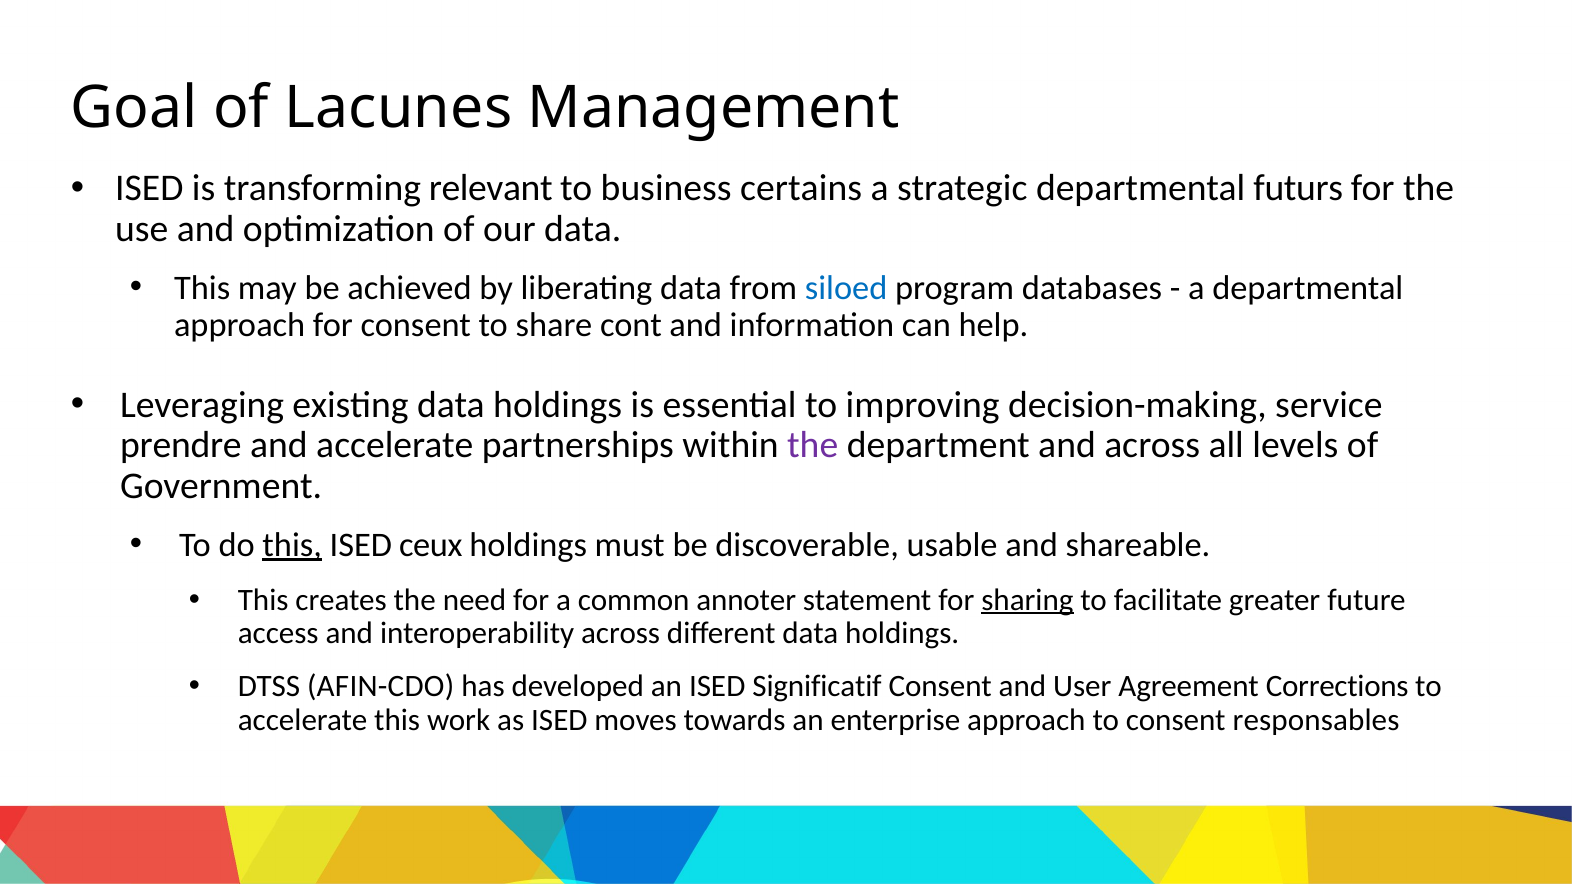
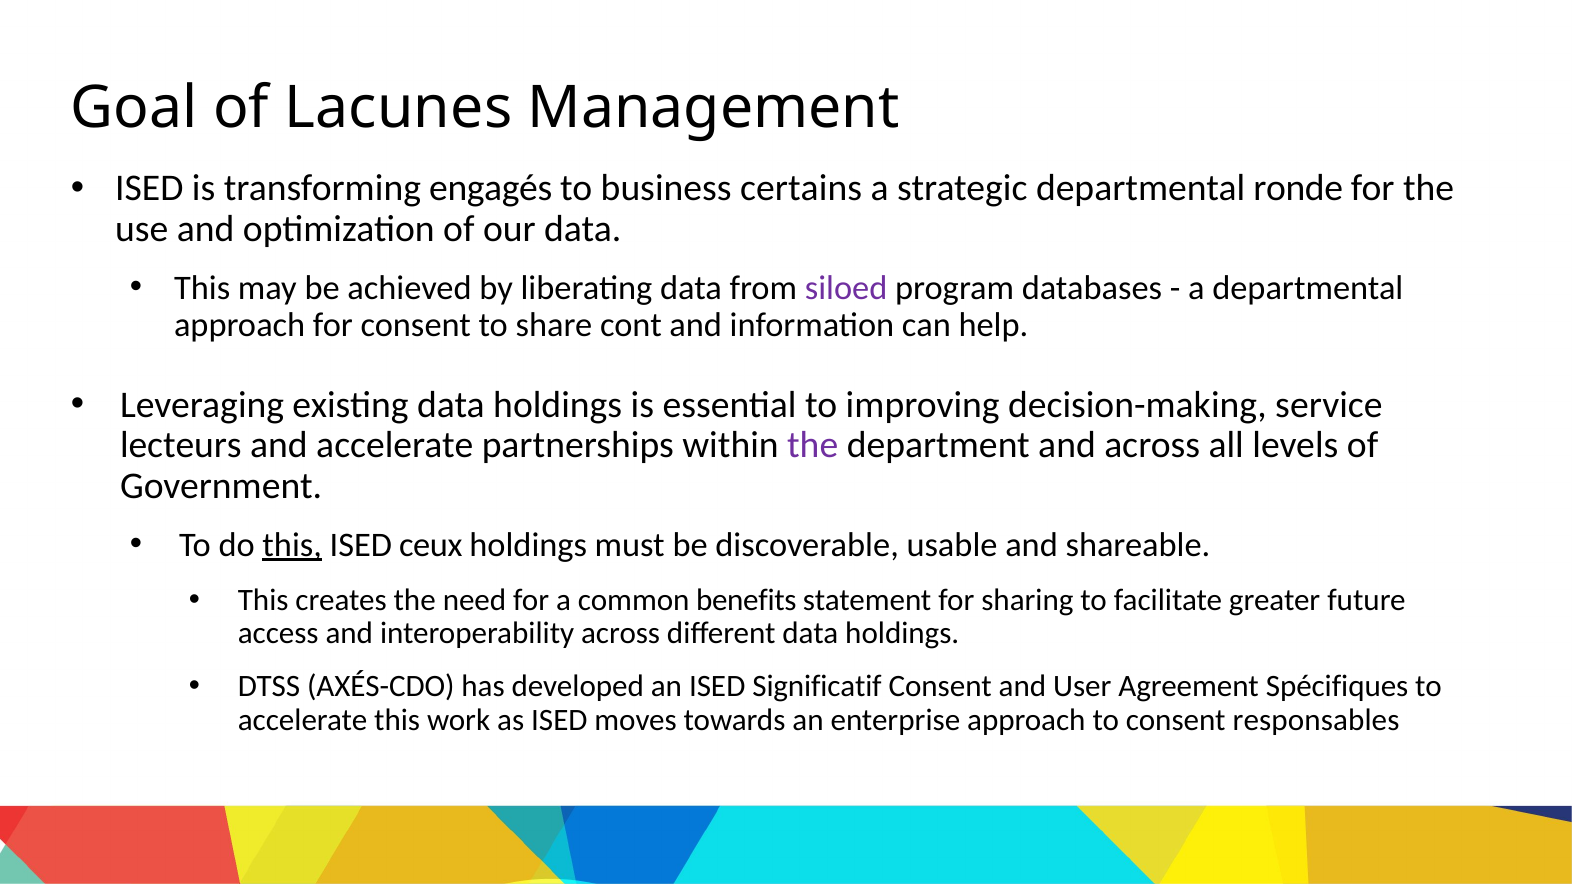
relevant: relevant -> engagés (491, 189)
futurs: futurs -> ronde (1298, 189)
siloed colour: blue -> purple (846, 288)
prendre: prendre -> lecteurs (181, 446)
annoter: annoter -> benefits (746, 600)
sharing underline: present -> none (1027, 600)
AFIN-CDO: AFIN-CDO -> AXÉS-CDO (381, 687)
Corrections: Corrections -> Spécifiques (1337, 687)
